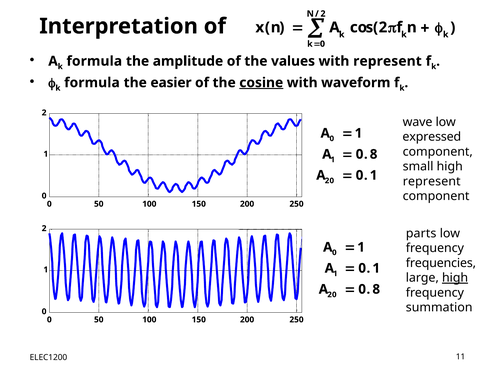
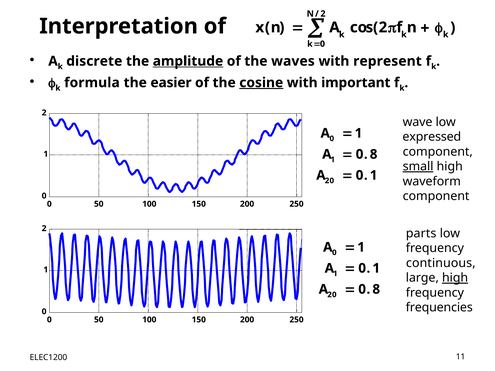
formula: formula -> discrete (94, 61)
amplitude underline: none -> present (188, 61)
values: values -> waves (293, 61)
waveform: waveform -> important (356, 83)
small underline: none -> present (418, 167)
represent: represent -> waveform (432, 181)
frequencies: frequencies -> continuous (441, 263)
summation: summation -> frequencies (439, 308)
